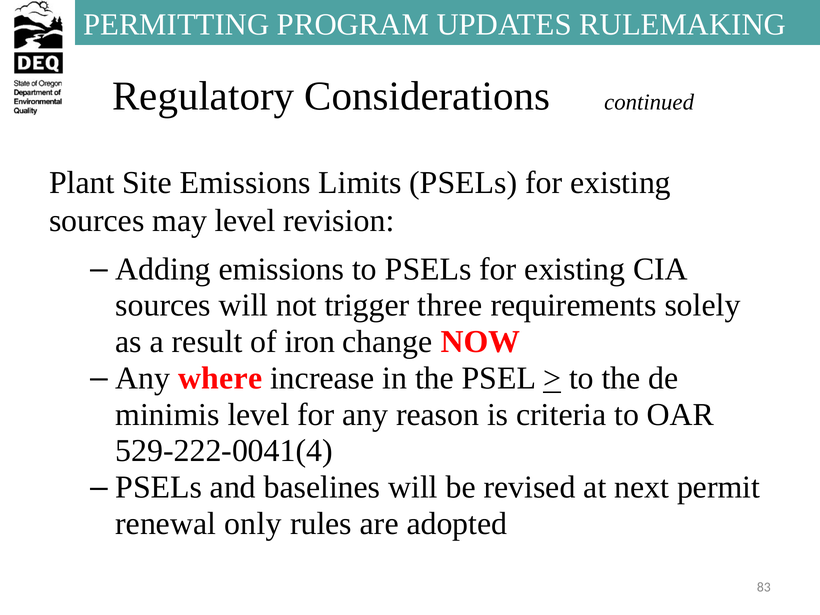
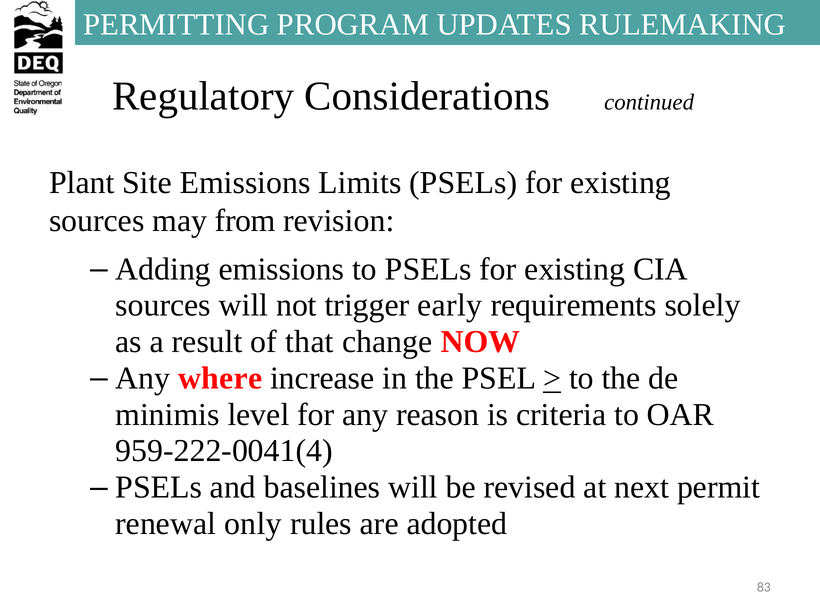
may level: level -> from (245, 221)
three: three -> early (450, 305)
iron: iron -> that (309, 342)
529-222-0041(4: 529-222-0041(4 -> 959-222-0041(4 (224, 451)
